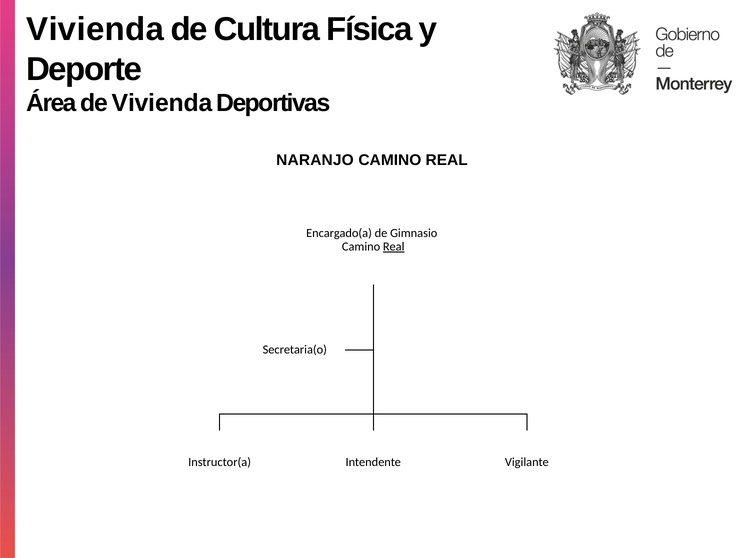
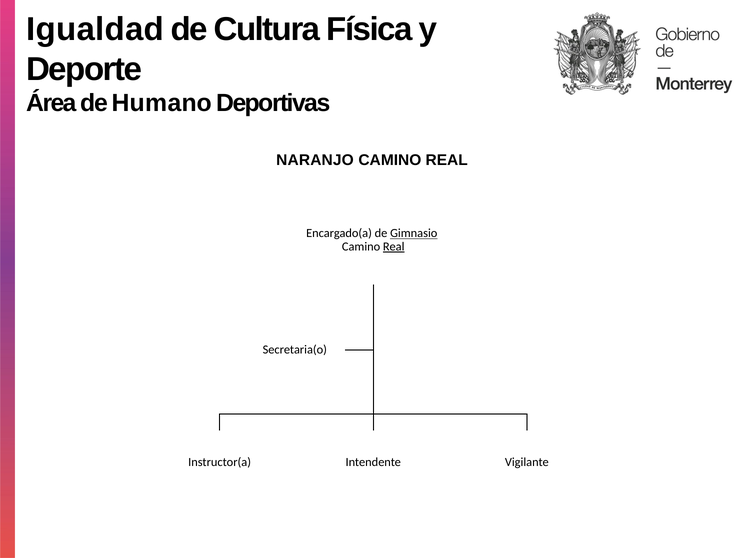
Vivienda: Vivienda -> Igualdad (95, 29)
de Vivienda: Vivienda -> Humano (162, 103)
Gimnasio underline: none -> present (414, 233)
